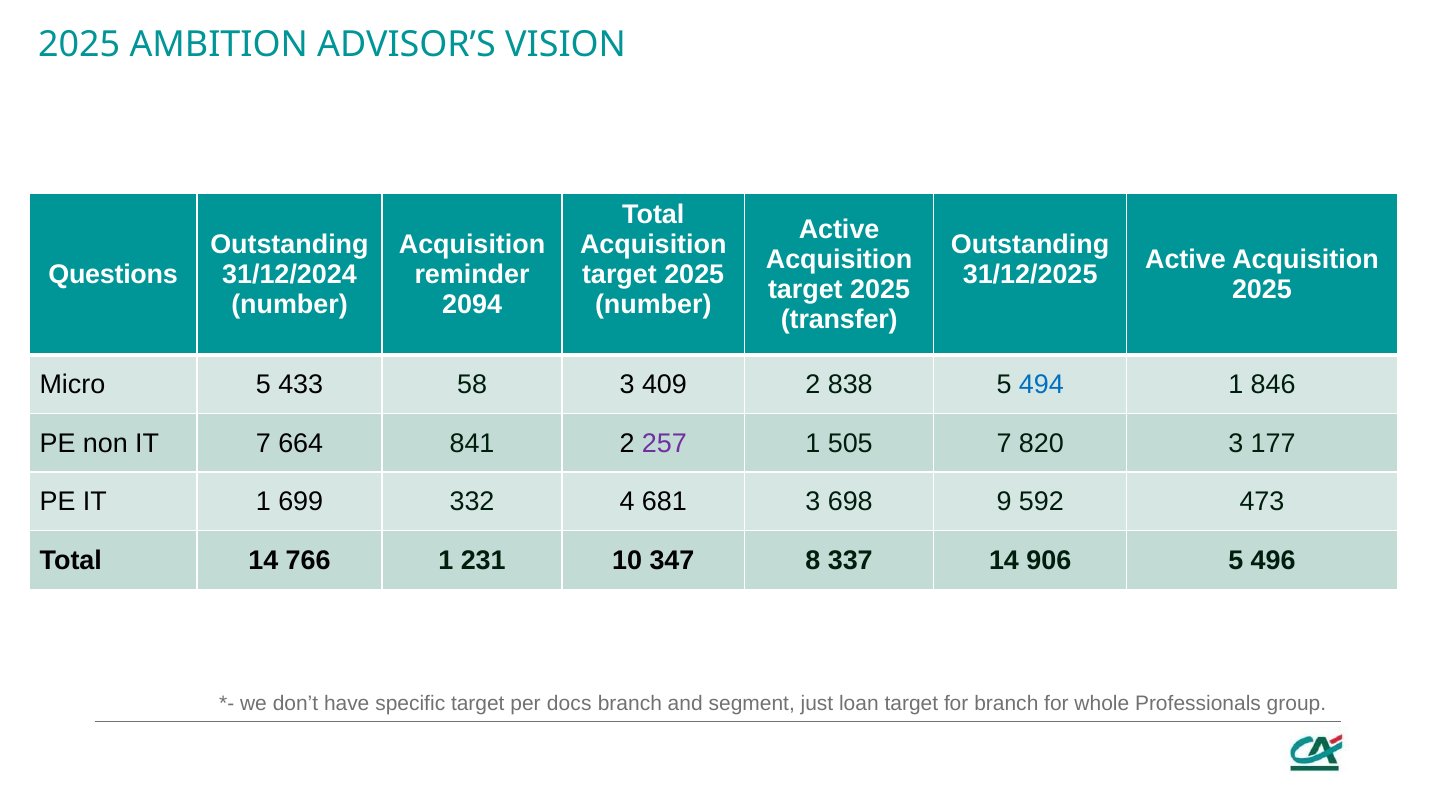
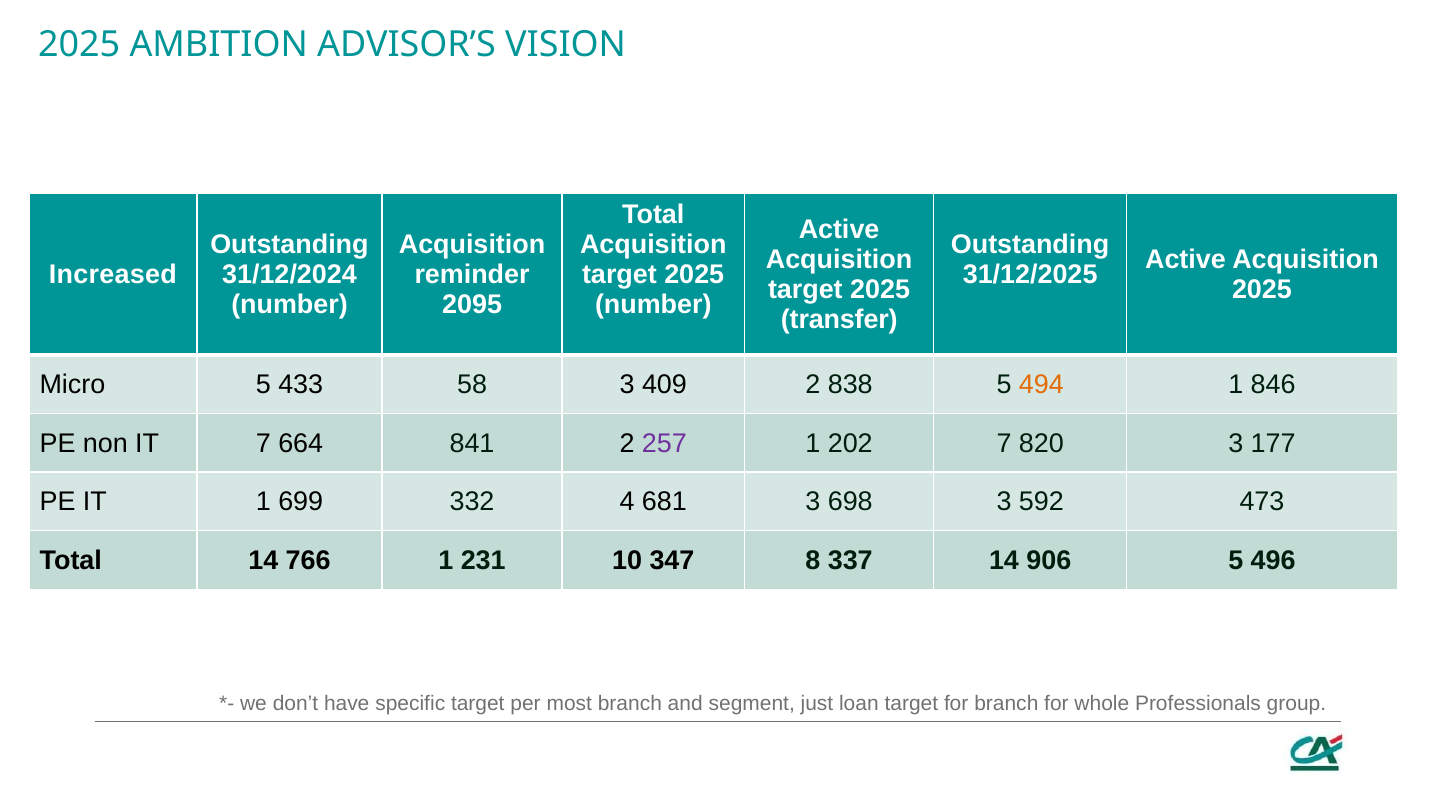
Questions: Questions -> Increased (113, 274)
2094: 2094 -> 2095 (472, 305)
494 colour: blue -> orange (1041, 385)
505: 505 -> 202 (850, 443)
698 9: 9 -> 3 (1004, 502)
docs: docs -> most (569, 703)
